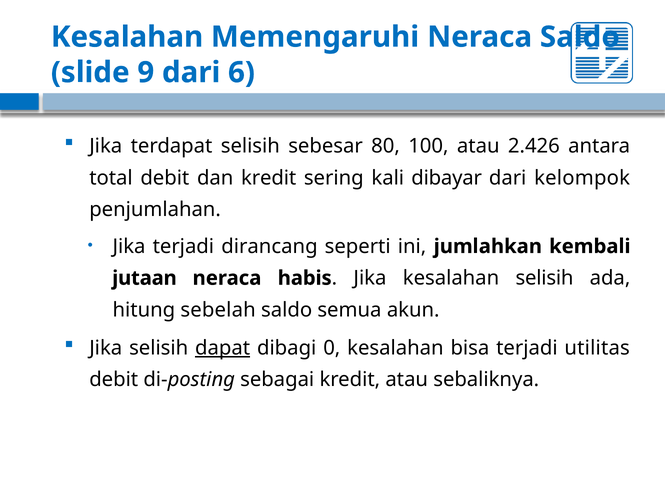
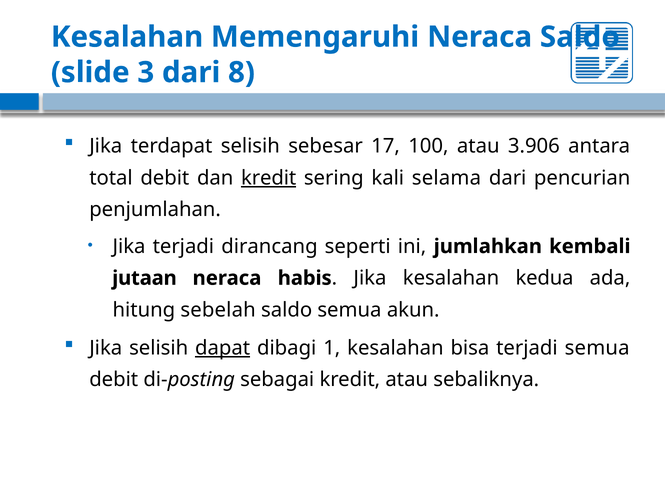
9: 9 -> 3 (146, 72)
6: 6 -> 8 (241, 72)
80: 80 -> 17 (386, 146)
2.426: 2.426 -> 3.906 (534, 146)
kredit underline: none -> present (269, 178)
dibayar: dibayar -> selama (446, 178)
kelompok: kelompok -> pencurian (582, 178)
kesalahan selisih: selisih -> kedua (545, 278)
0: 0 -> 1 (332, 348)
terjadi utilitas: utilitas -> semua (597, 348)
